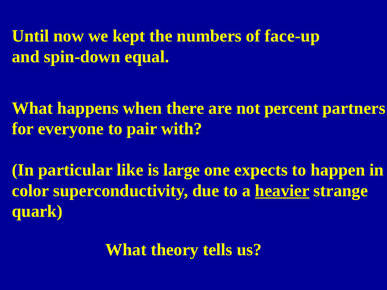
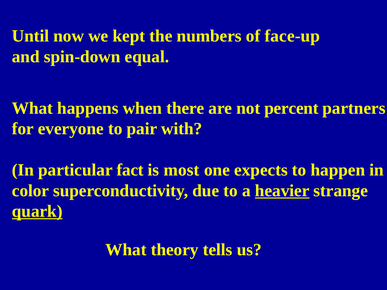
like: like -> fact (130, 170)
large: large -> most (182, 170)
quark underline: none -> present (37, 211)
